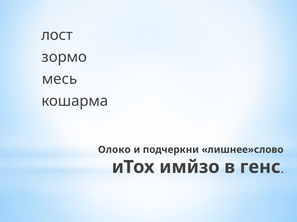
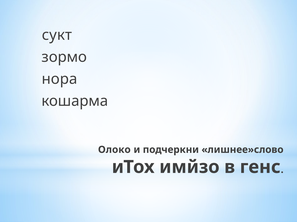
лост: лост -> сукт (57, 35)
месь: месь -> нора (60, 79)
